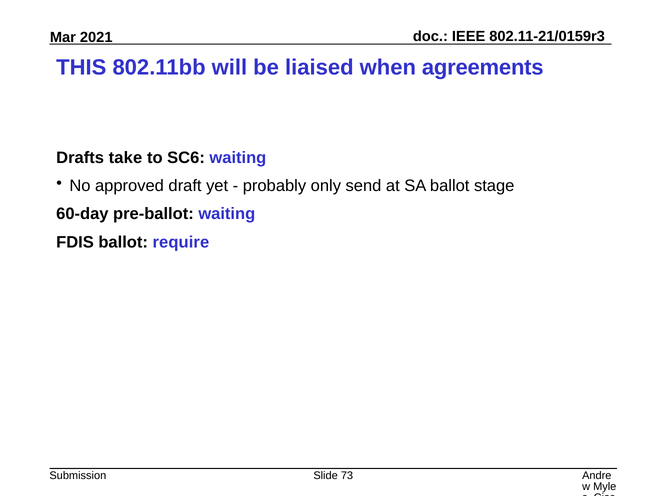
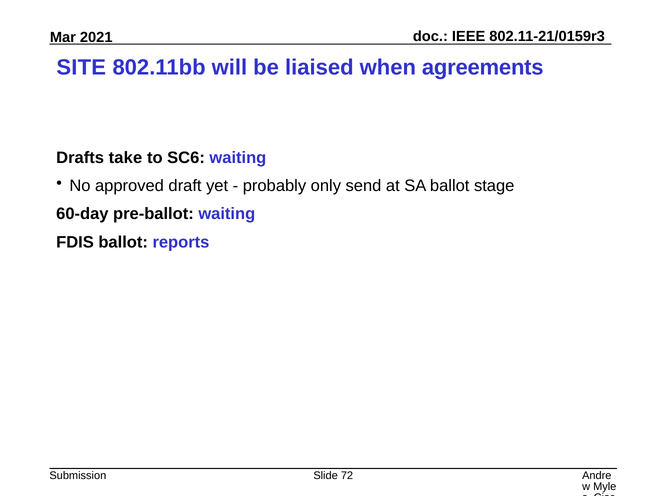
THIS: THIS -> SITE (81, 68)
require: require -> reports (181, 242)
73: 73 -> 72 (347, 475)
